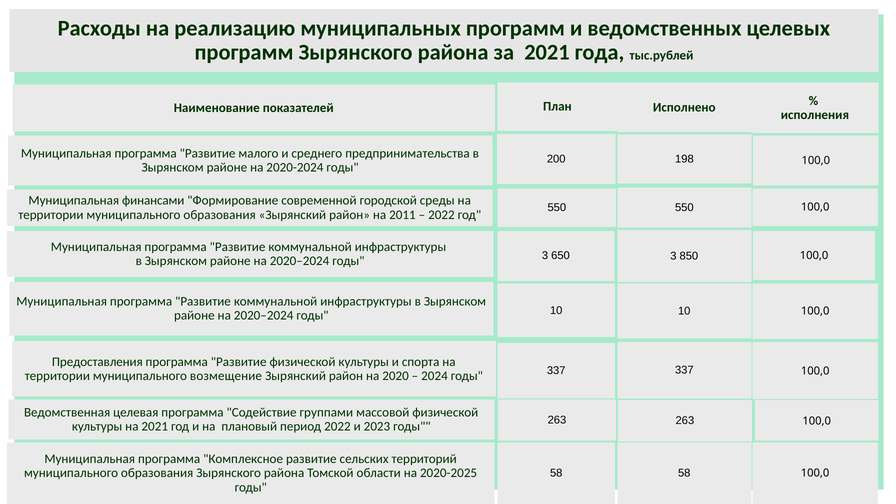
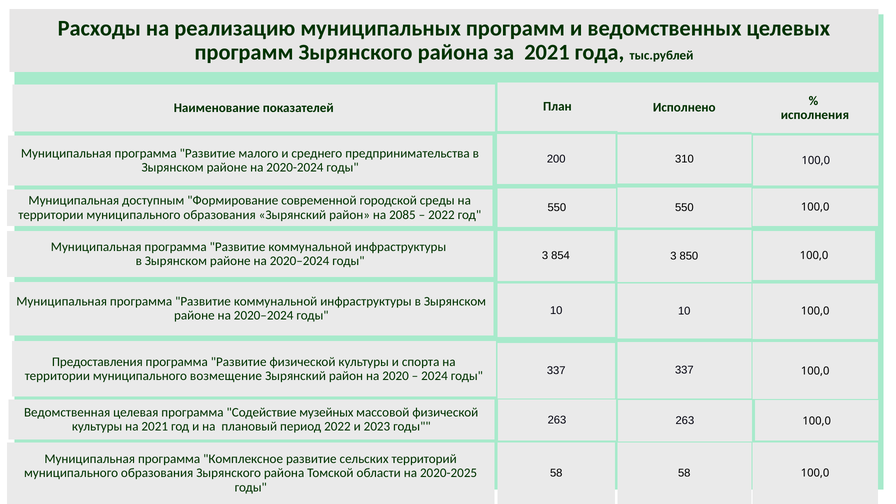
198: 198 -> 310 (684, 159)
финансами: финансами -> доступным (153, 201)
2011: 2011 -> 2085 (402, 215)
650: 650 -> 854 (560, 256)
группами: группами -> музейных (326, 412)
